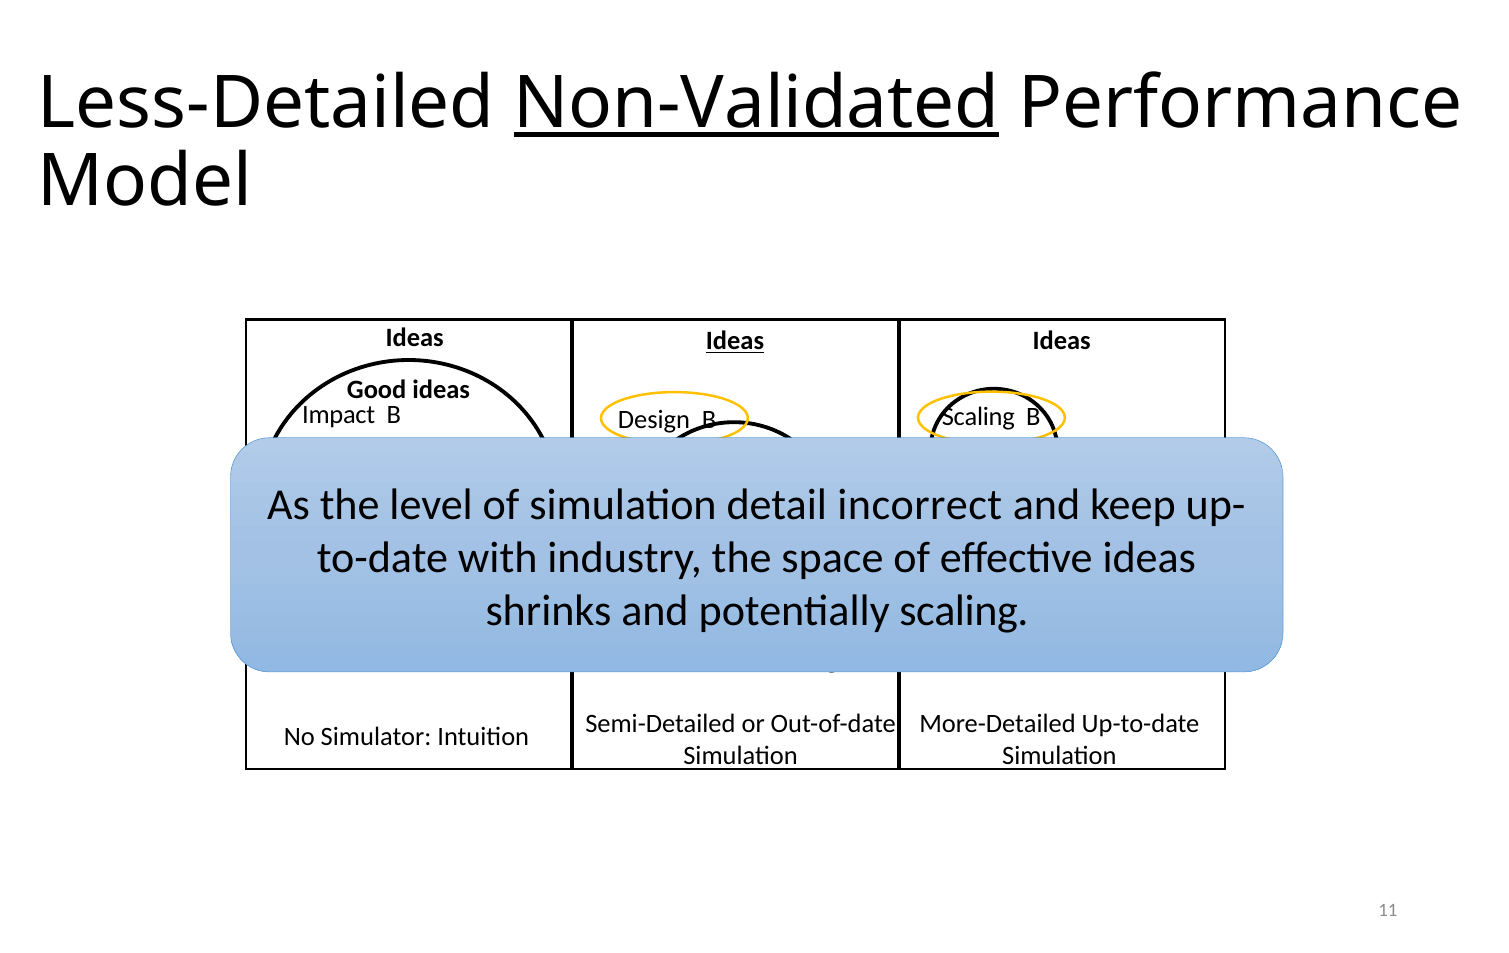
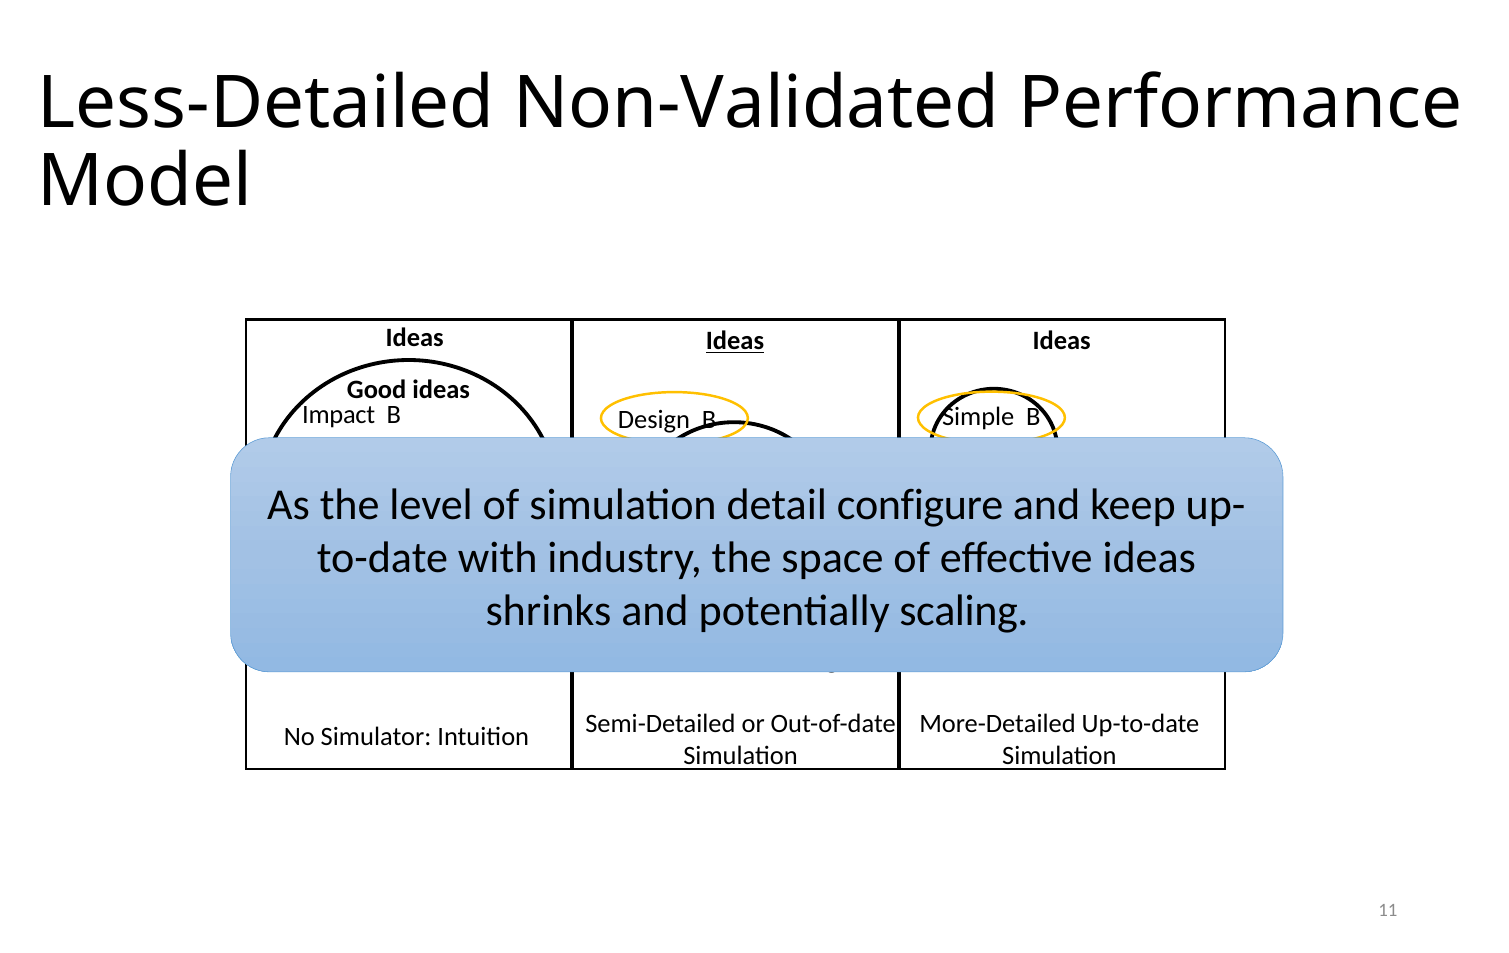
Non-Validated underline: present -> none (757, 103)
Scaling: Scaling -> Simple (978, 417)
incorrect: incorrect -> configure (920, 505)
